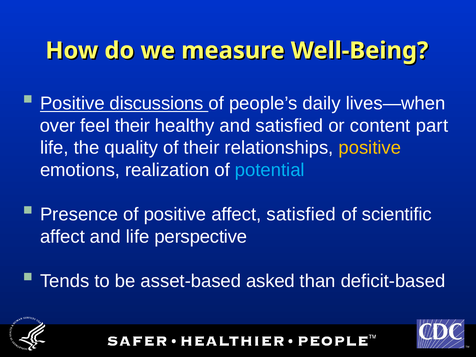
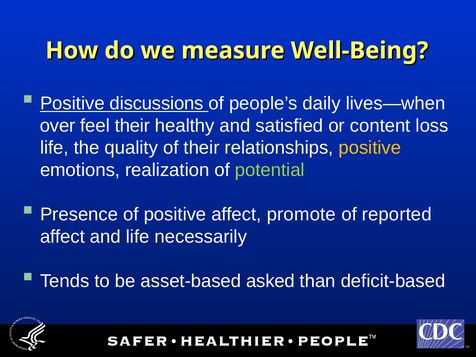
part: part -> loss (432, 126)
potential colour: light blue -> light green (270, 170)
affect satisfied: satisfied -> promote (301, 215)
scientific: scientific -> reported (397, 215)
perspective: perspective -> necessarily (201, 237)
